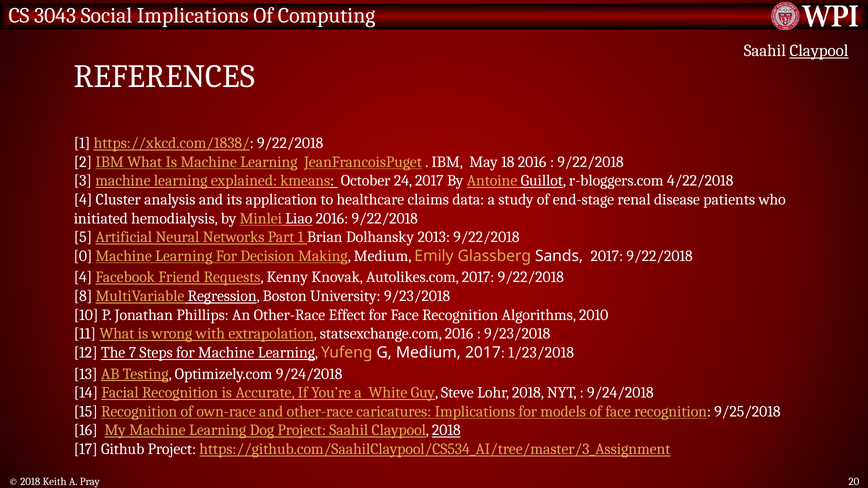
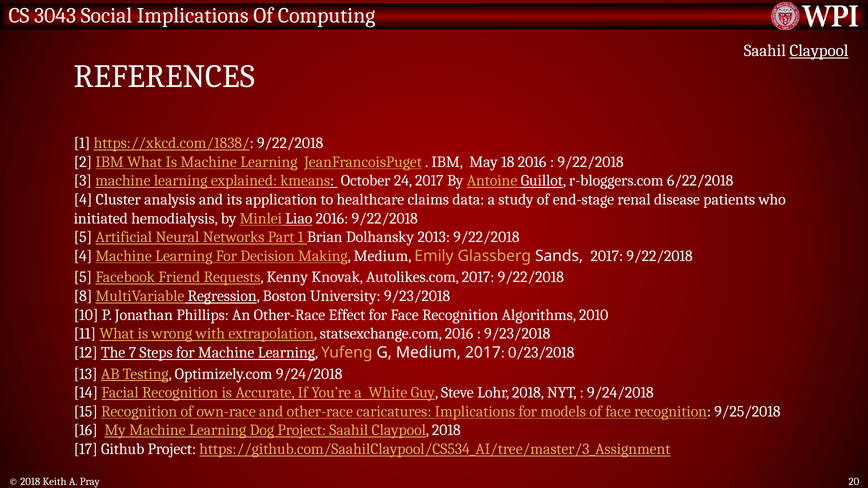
4/22/2018: 4/22/2018 -> 6/22/2018 (700, 181)
0: 0 -> 4 (83, 256)
4: 4 -> 5 (83, 277)
1/23/2018: 1/23/2018 -> 0/23/2018 (541, 353)
2018 underline: present -> none (446, 431)
